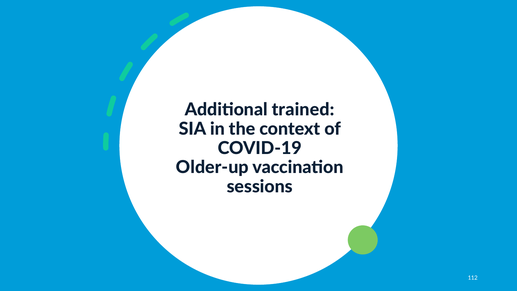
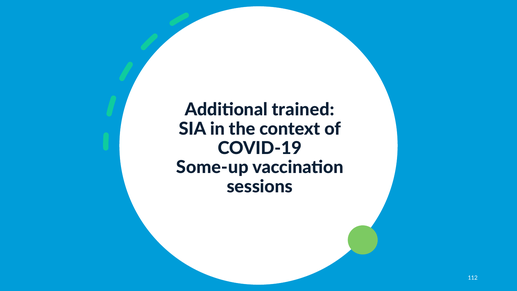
Older-up: Older-up -> Some-up (212, 167)
